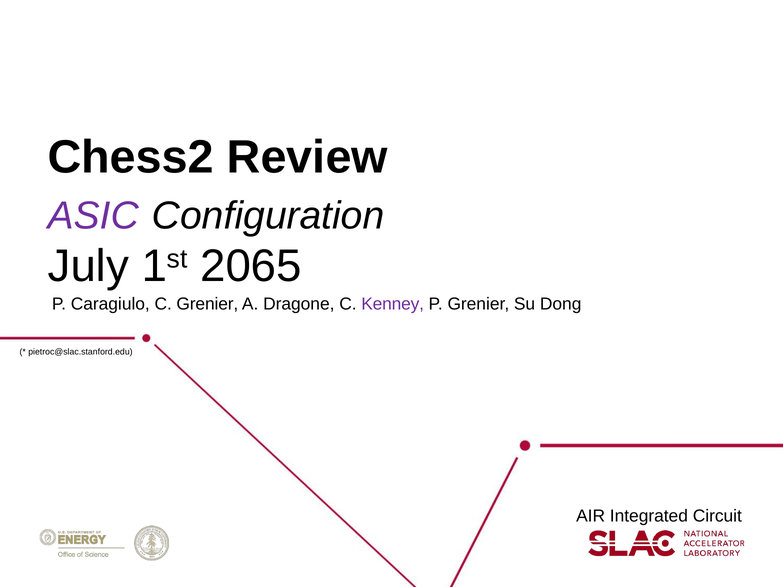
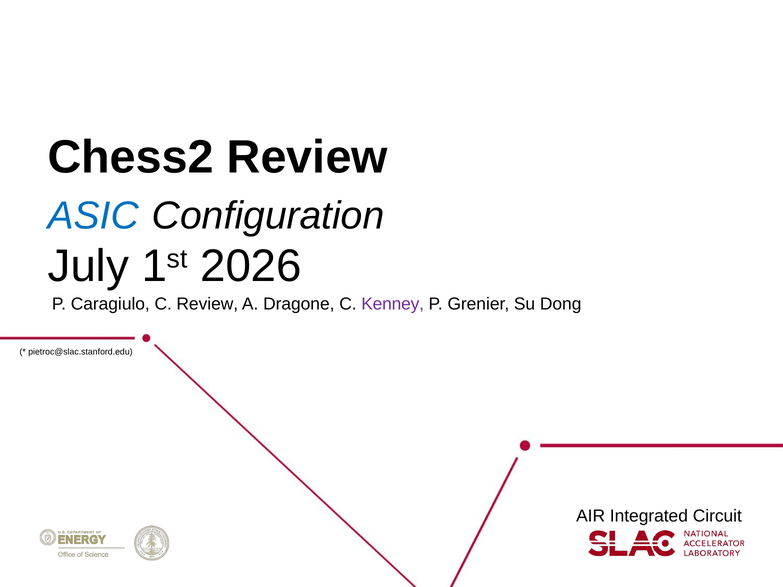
ASIC colour: purple -> blue (93, 216)
2065: 2065 -> 2026 (251, 267)
C Grenier: Grenier -> Review (207, 304)
